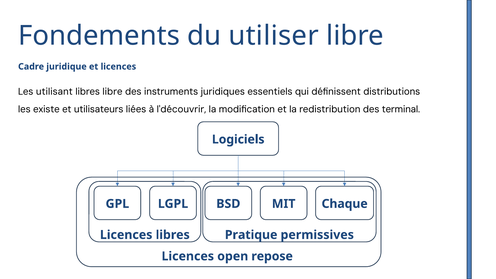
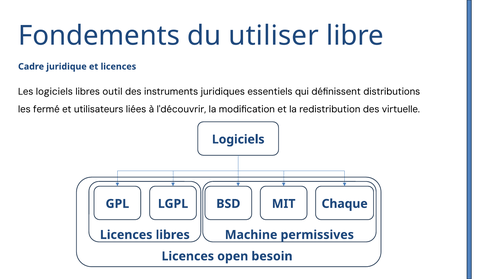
Les utilisant: utilisant -> logiciels (54, 92)
libres libre: libre -> outil (112, 92)
existe: existe -> fermé (46, 109)
terminal: terminal -> virtuelle (401, 109)
Pratique: Pratique -> Machine (251, 235)
repose: repose -> besoin (272, 256)
